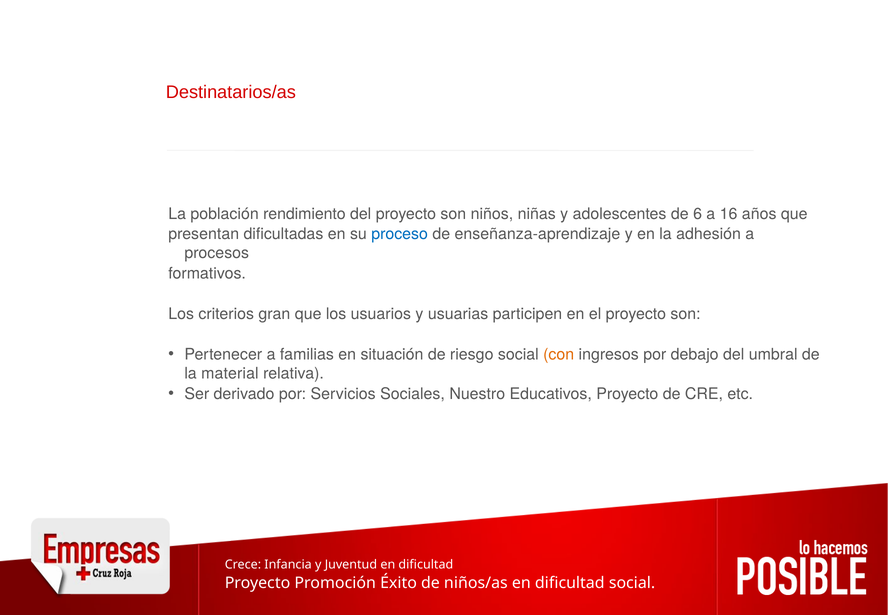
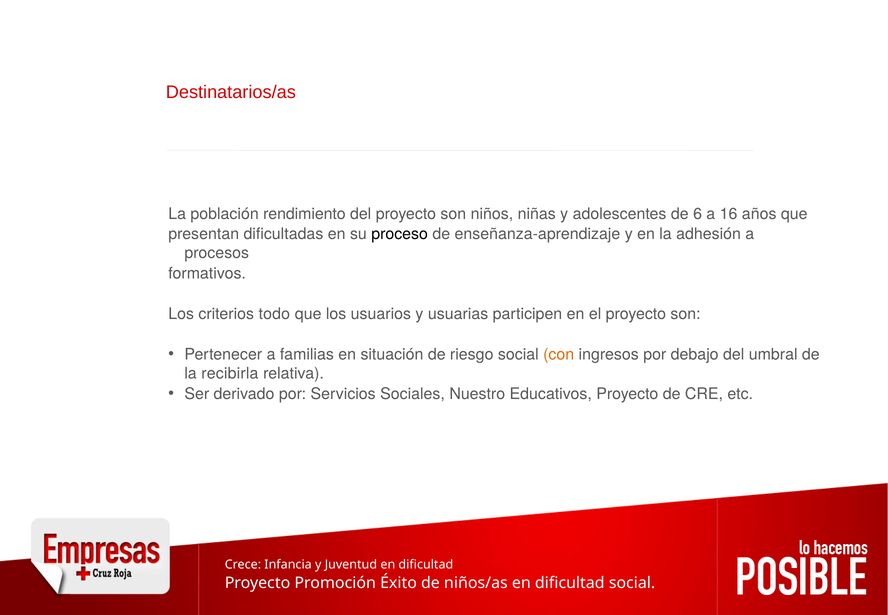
proceso colour: blue -> black (400, 234)
gran: gran -> todo (274, 314)
material: material -> recibirla (230, 374)
